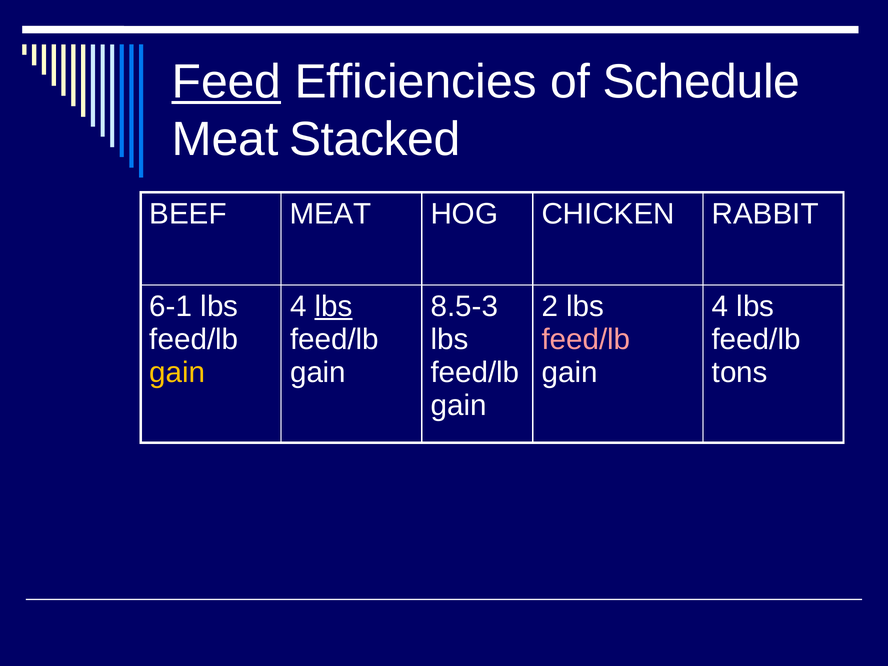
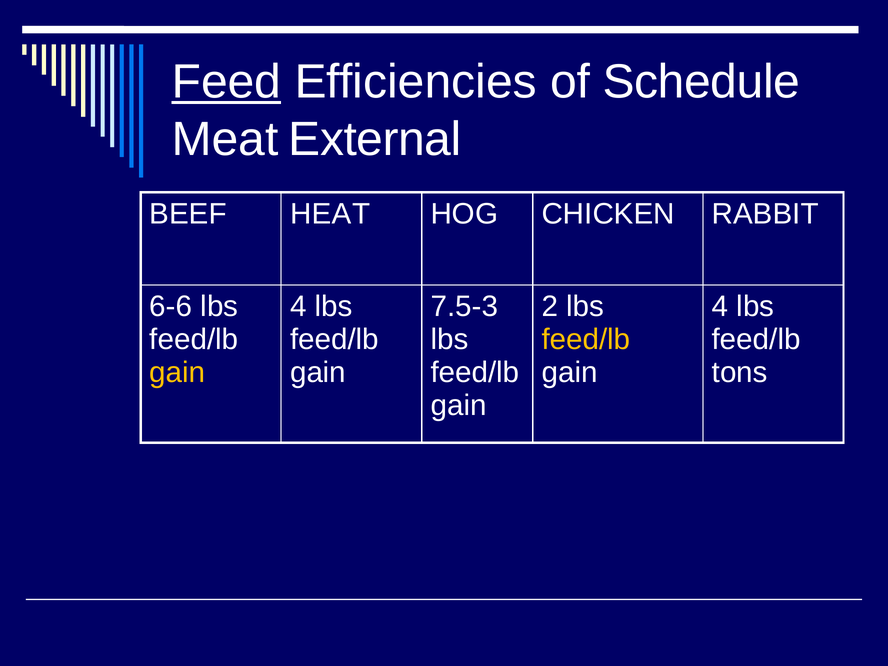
Stacked: Stacked -> External (375, 139)
BEEF MEAT: MEAT -> HEAT (330, 214)
6-1: 6-1 -> 6-6 (171, 306)
lbs underline: present -> none (334, 306)
8.5-3: 8.5-3 -> 7.5-3 (464, 306)
feed/lb colour: pink -> yellow (586, 339)
